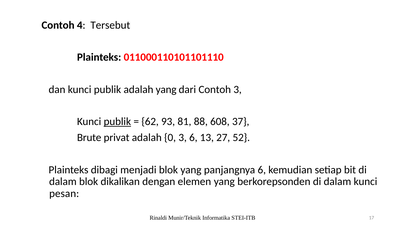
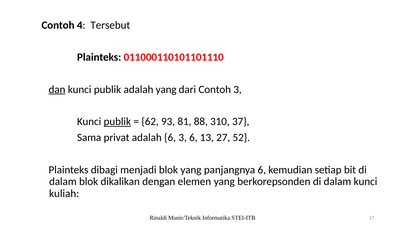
dan underline: none -> present (57, 89)
608: 608 -> 310 (220, 121)
Brute: Brute -> Sama (89, 138)
adalah 0: 0 -> 6 (170, 138)
pesan: pesan -> kuliah (64, 193)
